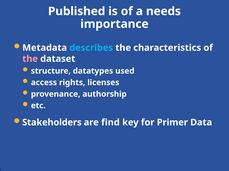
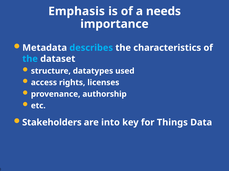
Published: Published -> Emphasis (77, 11)
the colour: pink -> light blue (30, 59)
find: find -> into (110, 123)
Primer: Primer -> Things (172, 123)
